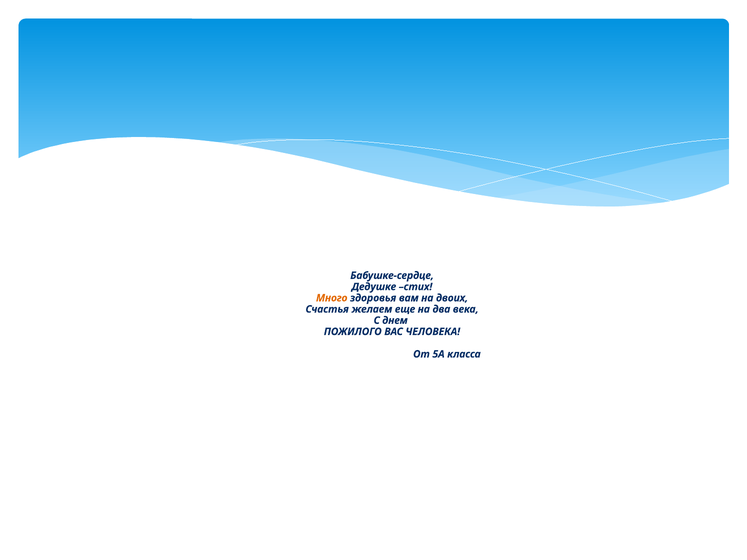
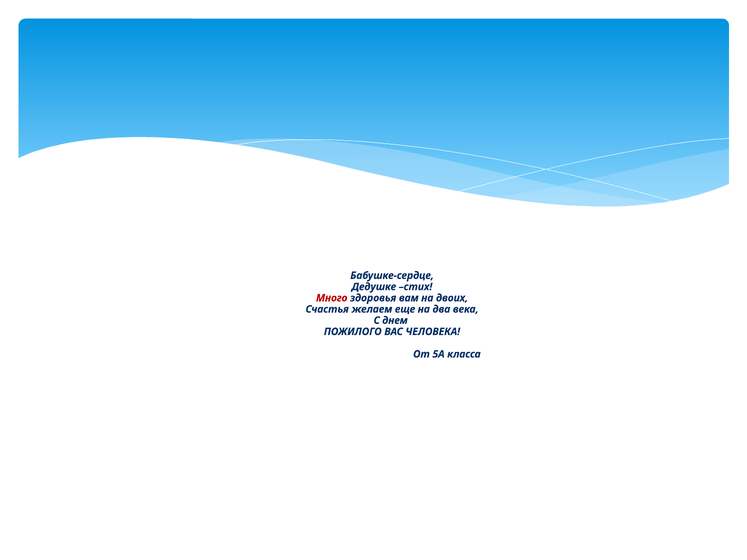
Много colour: orange -> red (332, 298)
